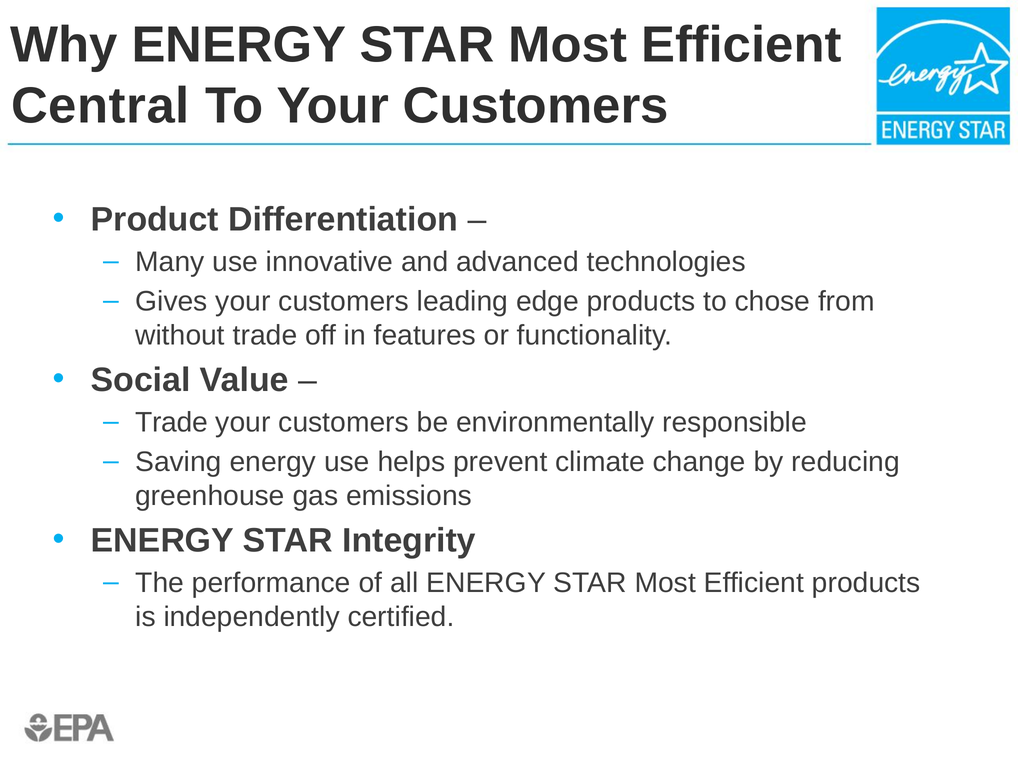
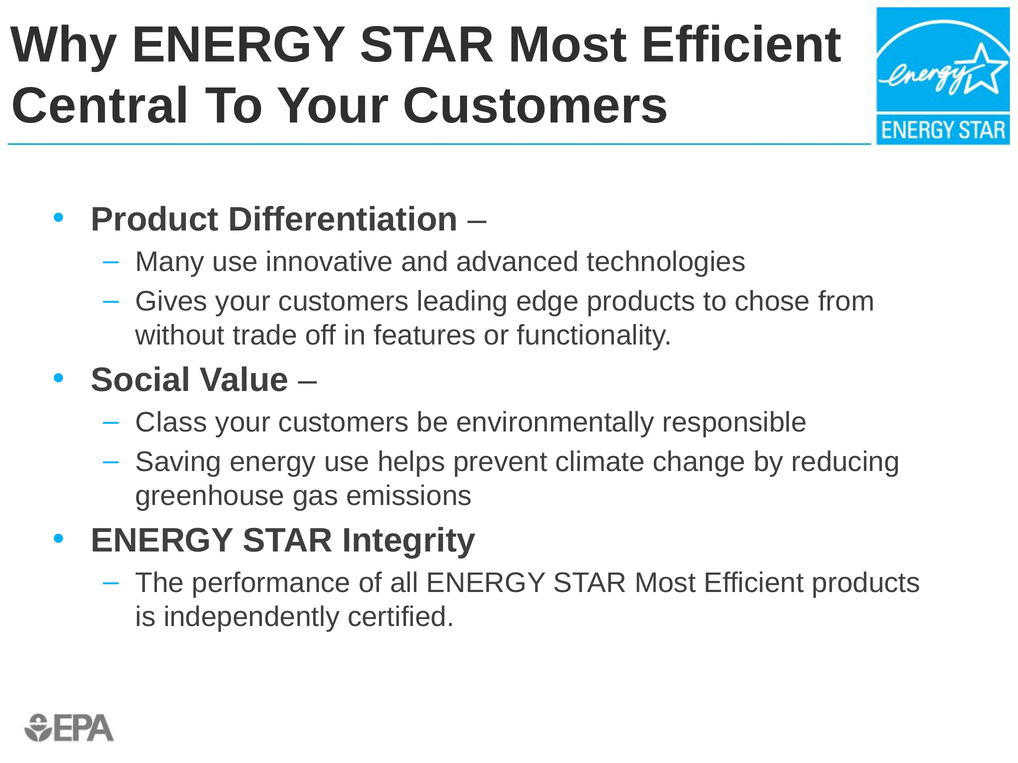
Trade: Trade -> Class (171, 423)
